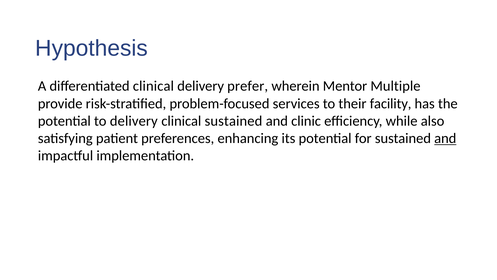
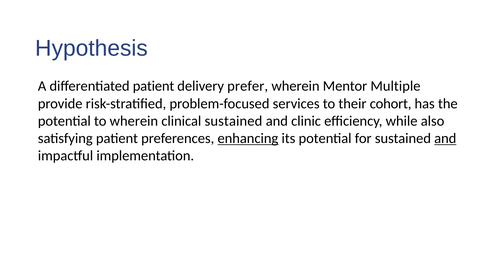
differentiated clinical: clinical -> patient (154, 86)
facility: facility -> cohort (391, 103)
to delivery: delivery -> wherein (134, 121)
enhancing underline: none -> present (248, 138)
